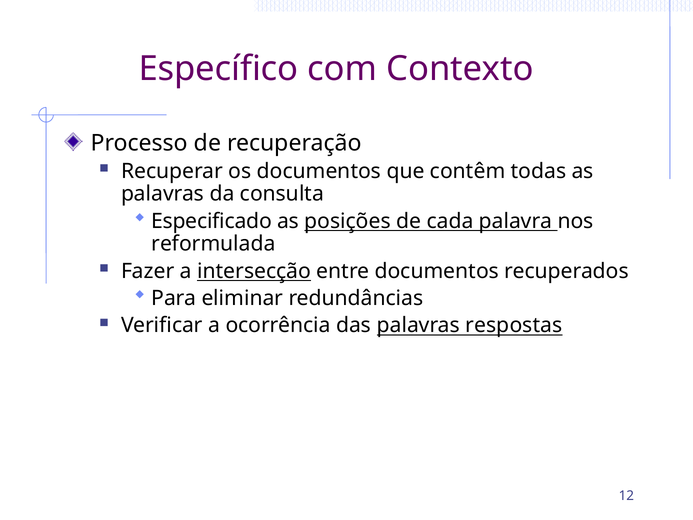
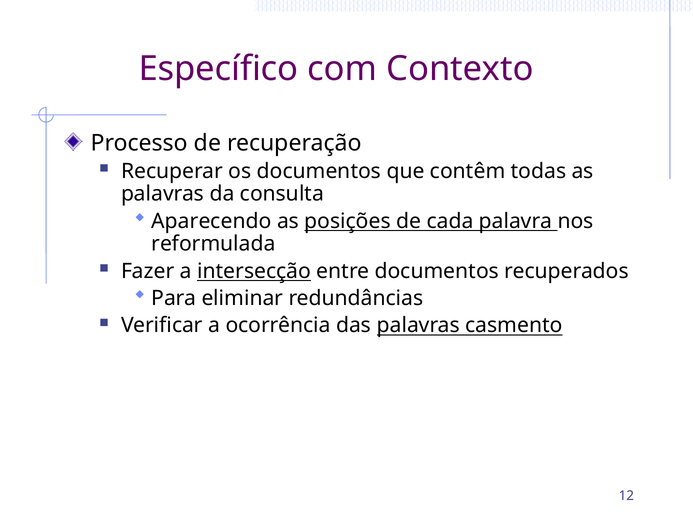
Especificado: Especificado -> Aparecendo (211, 221)
respostas: respostas -> casmento (514, 325)
